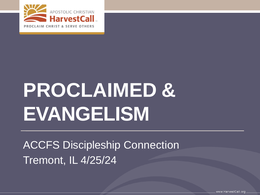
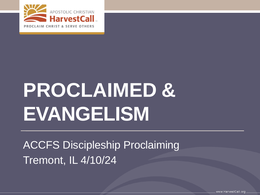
Connection: Connection -> Proclaiming (152, 145)
4/25/24: 4/25/24 -> 4/10/24 (99, 160)
